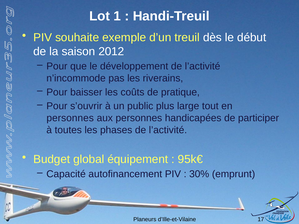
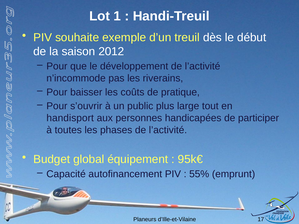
personnes: personnes -> handisport (70, 118)
30%: 30% -> 55% (199, 174)
